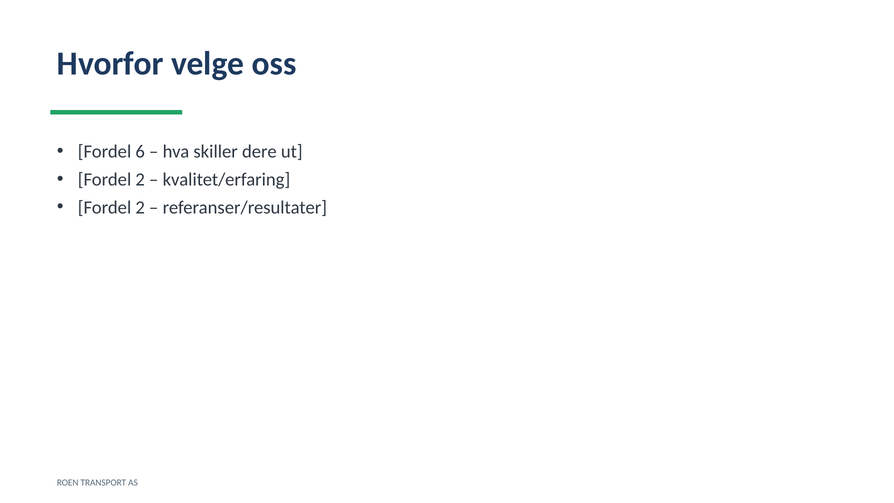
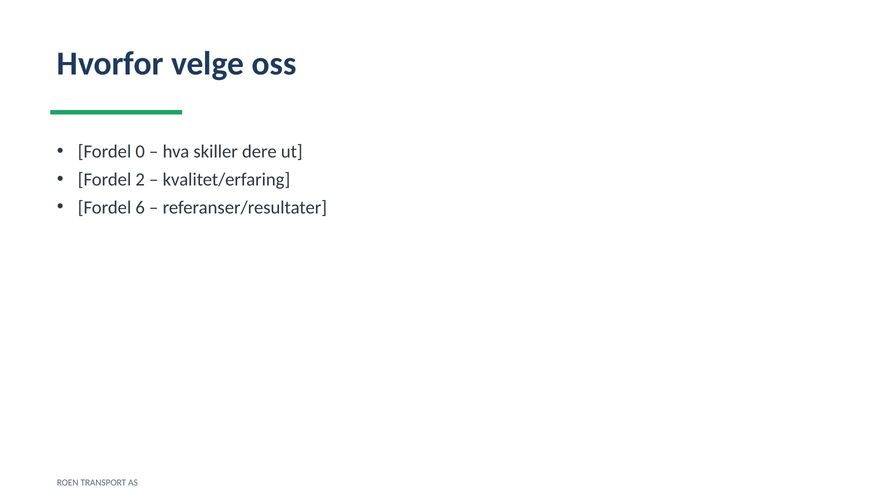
6: 6 -> 0 (140, 151)
2: 2 -> 6 (140, 207)
